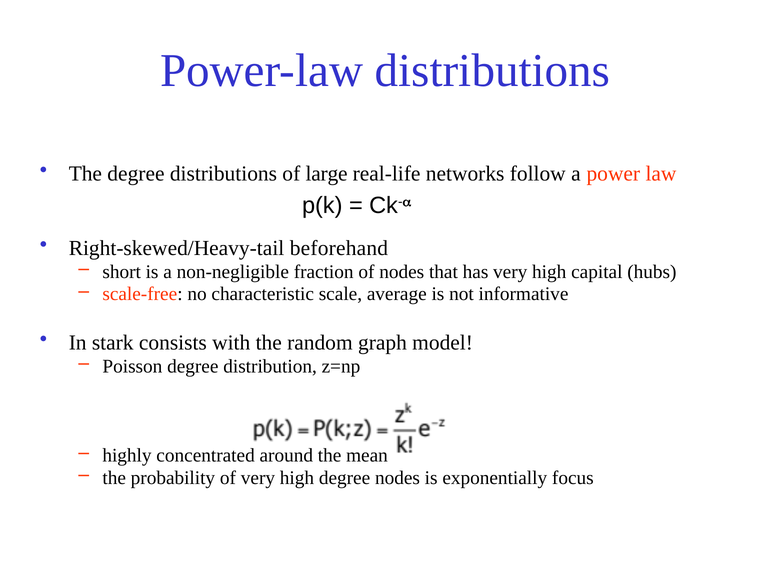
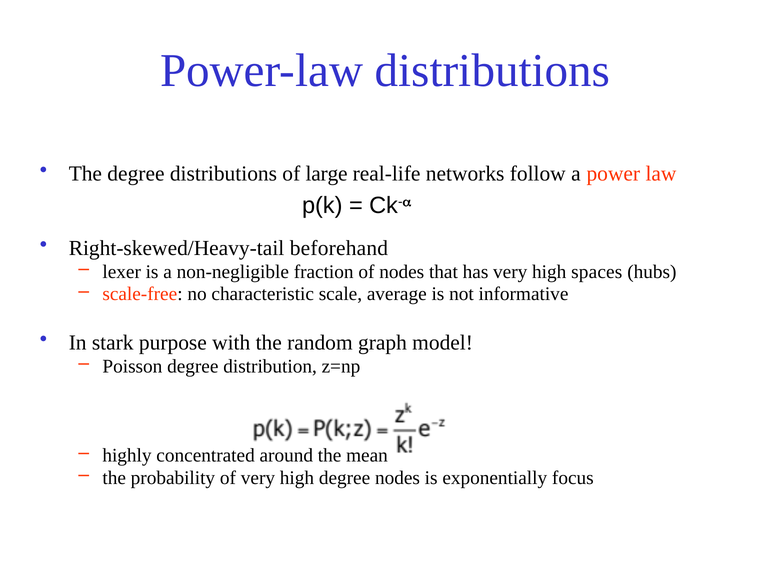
short: short -> lexer (122, 272)
capital: capital -> spaces (597, 272)
consists: consists -> purpose (173, 343)
